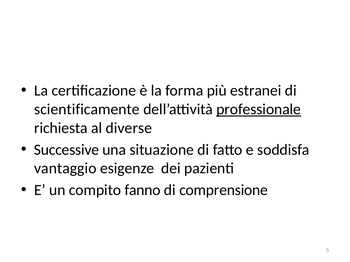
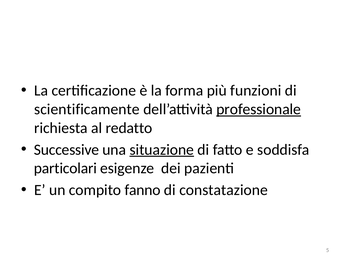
estranei: estranei -> funzioni (256, 91)
diverse: diverse -> redatto (129, 128)
situazione underline: none -> present (162, 150)
vantaggio: vantaggio -> particolari (65, 169)
comprensione: comprensione -> constatazione (224, 190)
